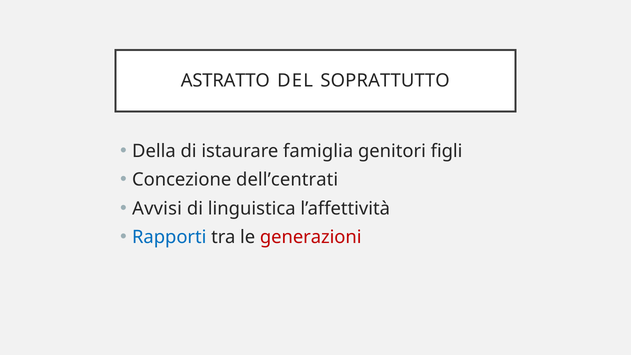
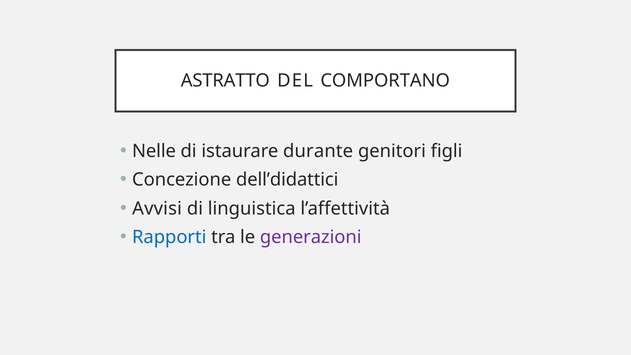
SOPRATTUTTO: SOPRATTUTTO -> COMPORTANO (385, 81)
Della: Della -> Nelle (154, 151)
famiglia: famiglia -> durante (318, 151)
dell’centrati: dell’centrati -> dell’didattici (287, 180)
generazioni colour: red -> purple (311, 237)
